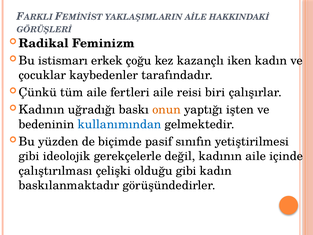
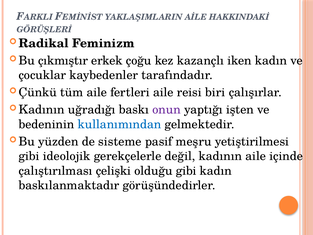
istismarı: istismarı -> çıkmıştır (63, 61)
onun colour: orange -> purple (167, 110)
biçimde: biçimde -> sisteme (120, 141)
sınıfın: sınıfın -> meşru (194, 141)
